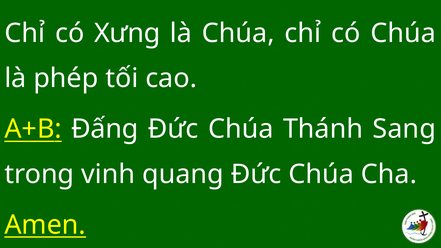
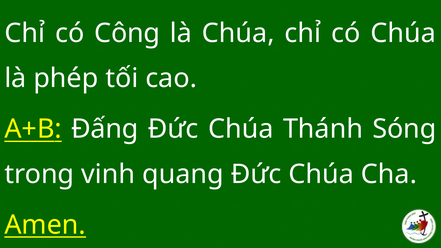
Xưng: Xưng -> Công (127, 33)
Sang: Sang -> Sóng (404, 129)
